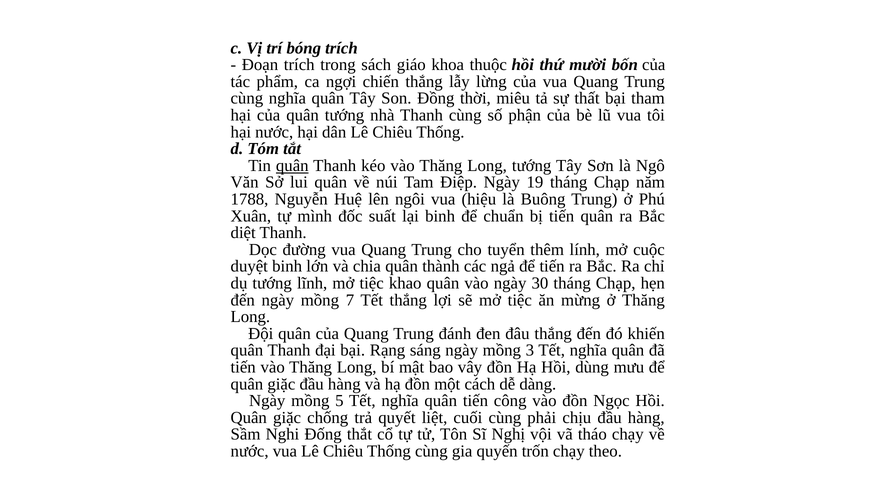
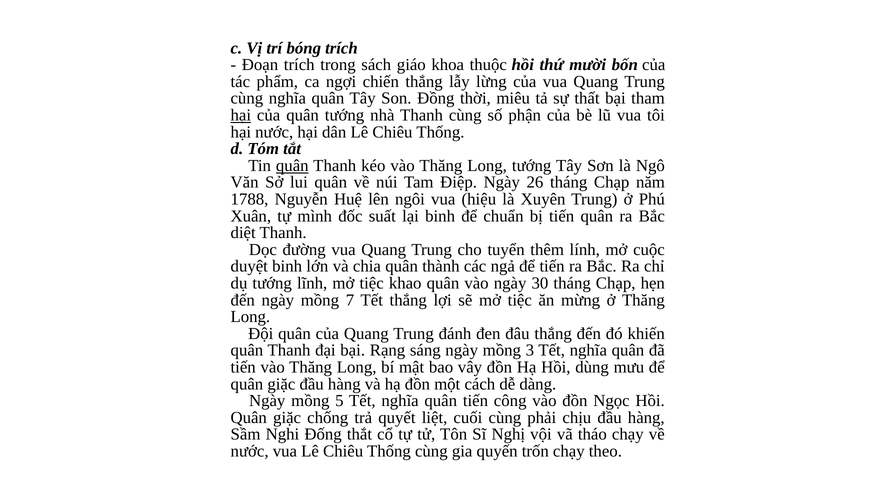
hại underline: none -> present (241, 115)
19: 19 -> 26 (535, 182)
Buông: Buông -> Xuyên (543, 199)
